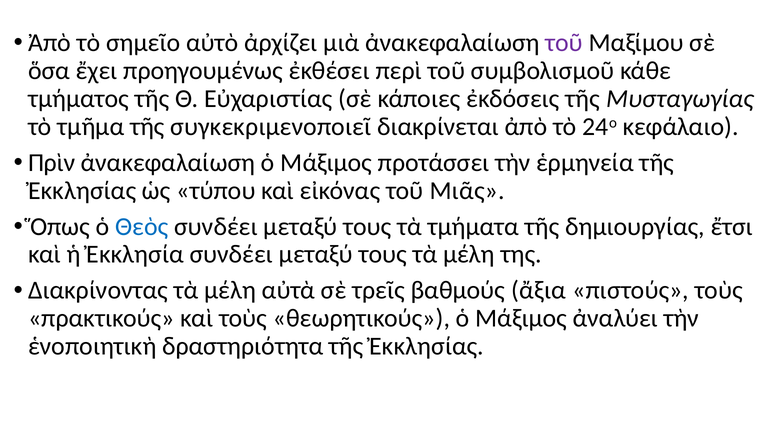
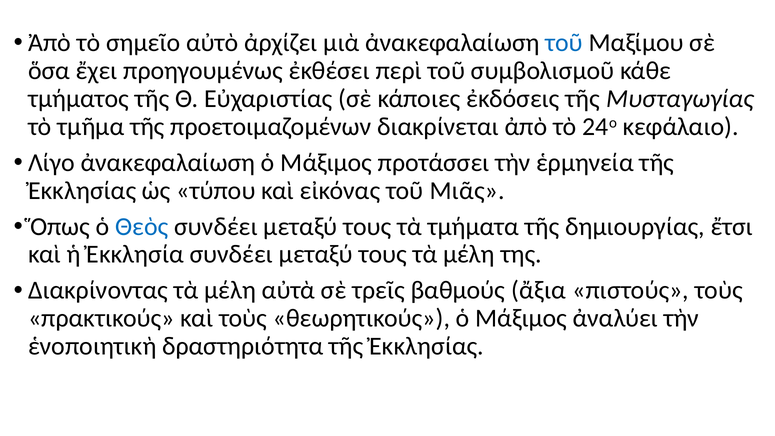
τοῦ colour: purple -> blue (564, 43)
συγκεκριμενοποιεῖ: συγκεκριμενοποιεῖ -> προετοιμαζομένων (271, 127)
Πρὶν: Πρὶν -> Λίγο (52, 163)
